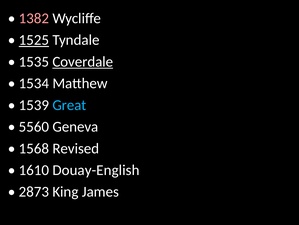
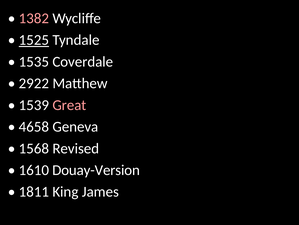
Coverdale underline: present -> none (83, 62)
1534: 1534 -> 2922 (34, 83)
Great colour: light blue -> pink (69, 105)
5560: 5560 -> 4658 (34, 126)
Douay-English: Douay-English -> Douay-Version (96, 170)
2873: 2873 -> 1811 (34, 191)
